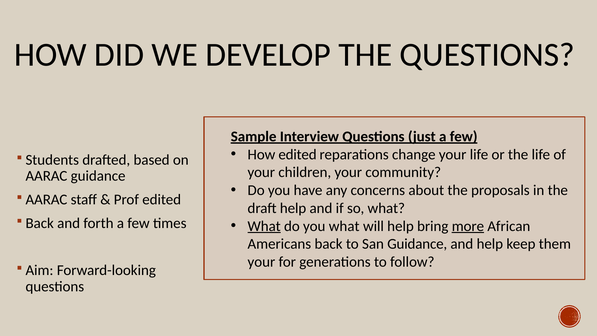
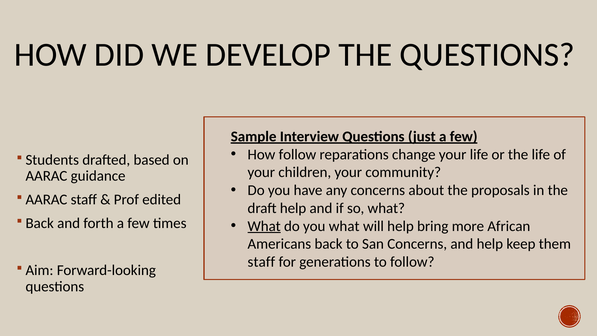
How edited: edited -> follow (297, 154)
more underline: present -> none (468, 226)
San Guidance: Guidance -> Concerns (417, 244)
your: your -> staff (261, 262)
